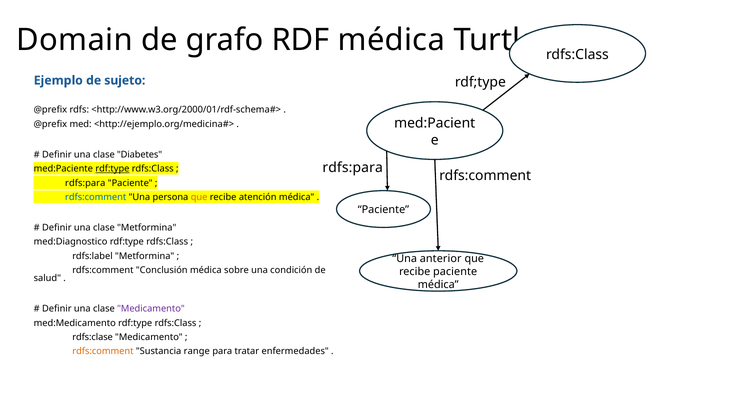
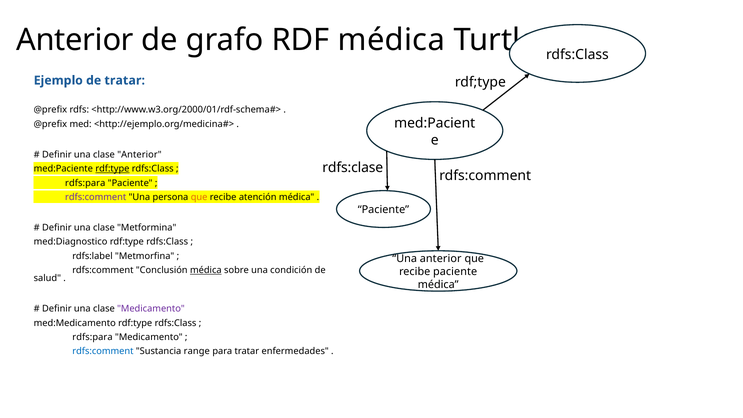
Domain: Domain -> Anterior (75, 40)
de sujeto: sujeto -> tratar (125, 80)
clase Diabetes: Diabetes -> Anterior (139, 155)
rdfs:para: rdfs:para -> rdfs:clase (353, 168)
rdfs:comment colour: blue -> purple (96, 197)
rdfs:label Metformina: Metformina -> Metmorfina (145, 256)
médica underline: none -> present (206, 270)
rdfs:clase: rdfs:clase -> rdfs:para (92, 337)
rdfs:comment colour: orange -> blue (103, 351)
